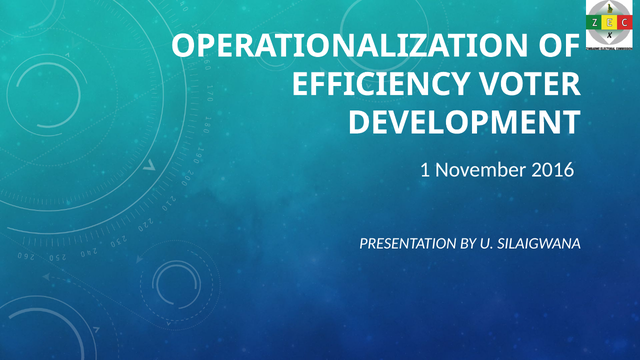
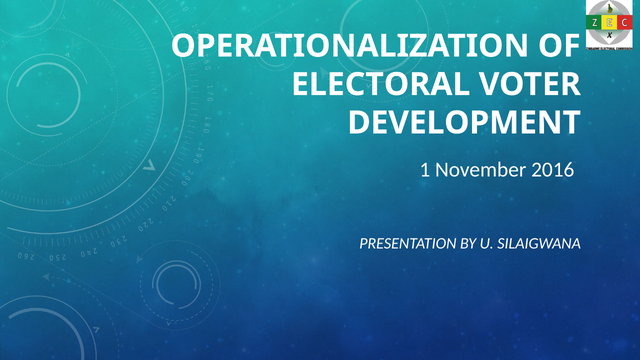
EFFICIENCY: EFFICIENCY -> ELECTORAL (381, 84)
